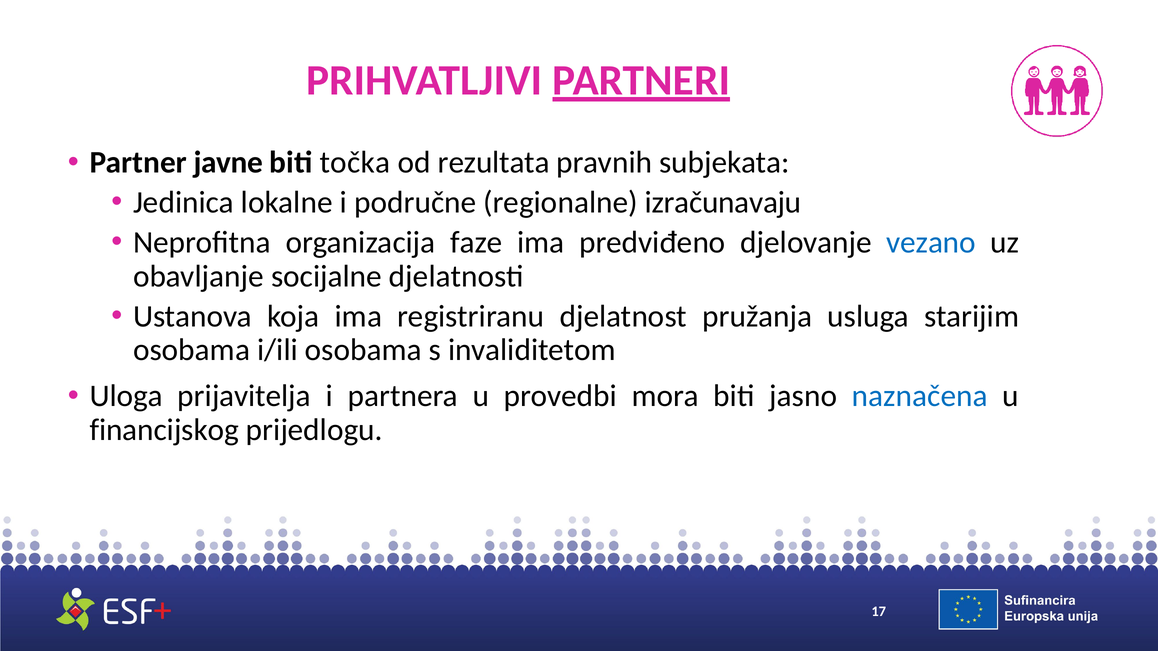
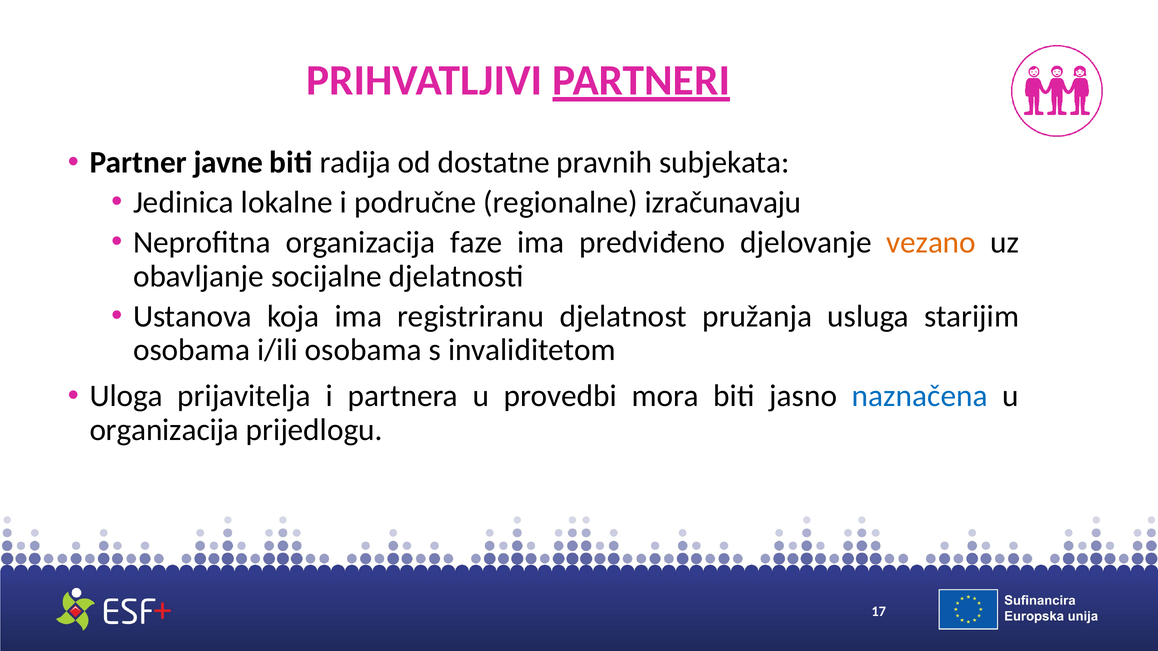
točka: točka -> radija (355, 163)
rezultata: rezultata -> dostatne (494, 163)
vezano colour: blue -> orange (931, 242)
financijskog: financijskog -> organizacija (164, 430)
